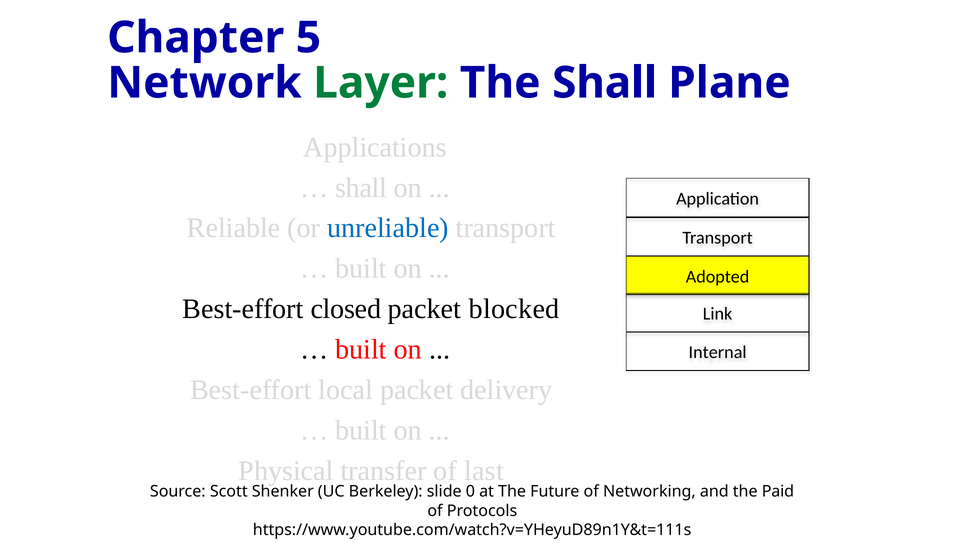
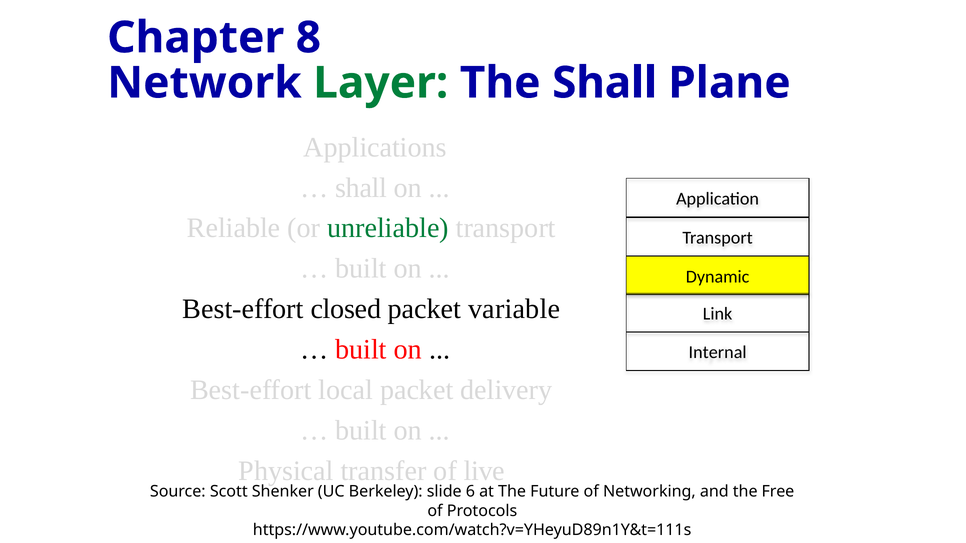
5: 5 -> 8 (308, 38)
unreliable colour: blue -> green (388, 228)
Adopted: Adopted -> Dynamic (718, 277)
blocked: blocked -> variable (514, 309)
last: last -> live (484, 471)
0: 0 -> 6 (470, 492)
Paid: Paid -> Free (778, 492)
